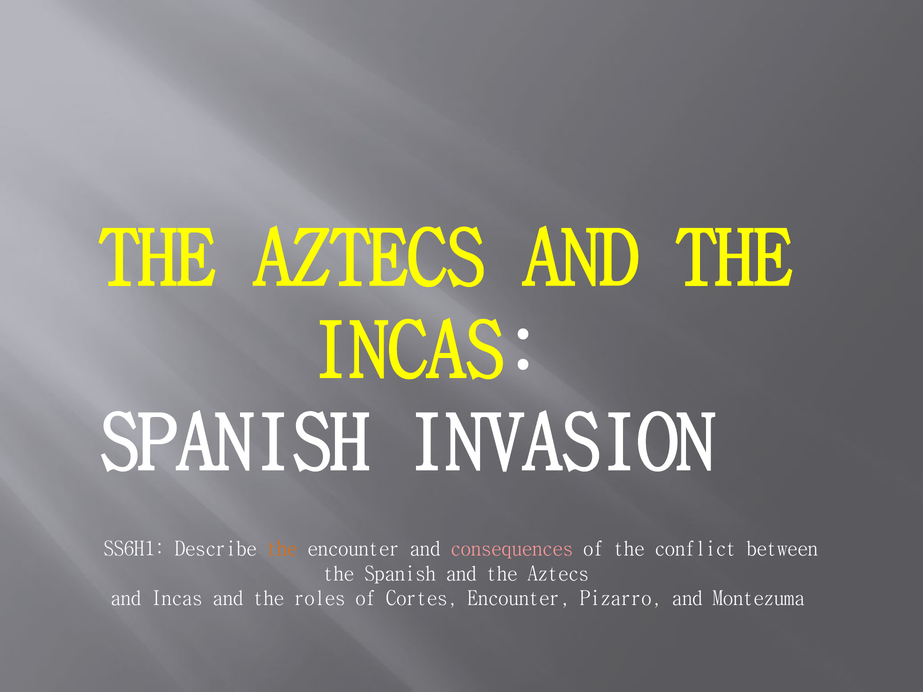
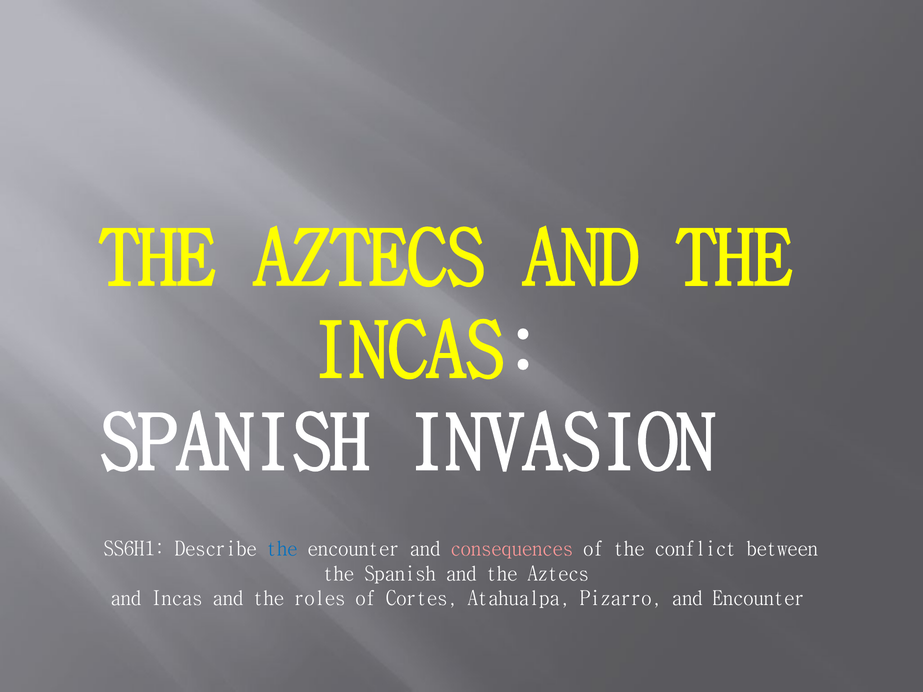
the colour: orange -> blue (282, 549)
Cortes Encounter: Encounter -> Atahualpa (519, 599)
and Montezuma: Montezuma -> Encounter (759, 599)
